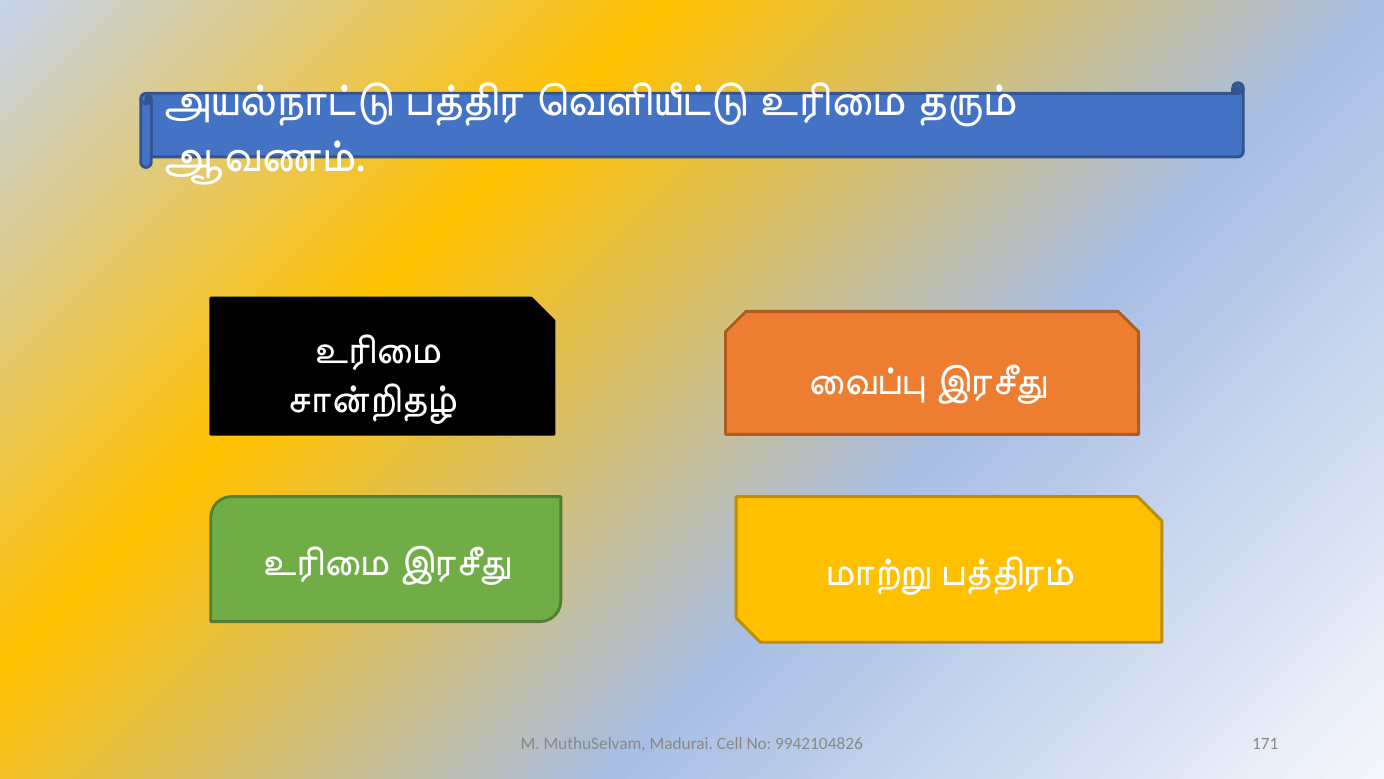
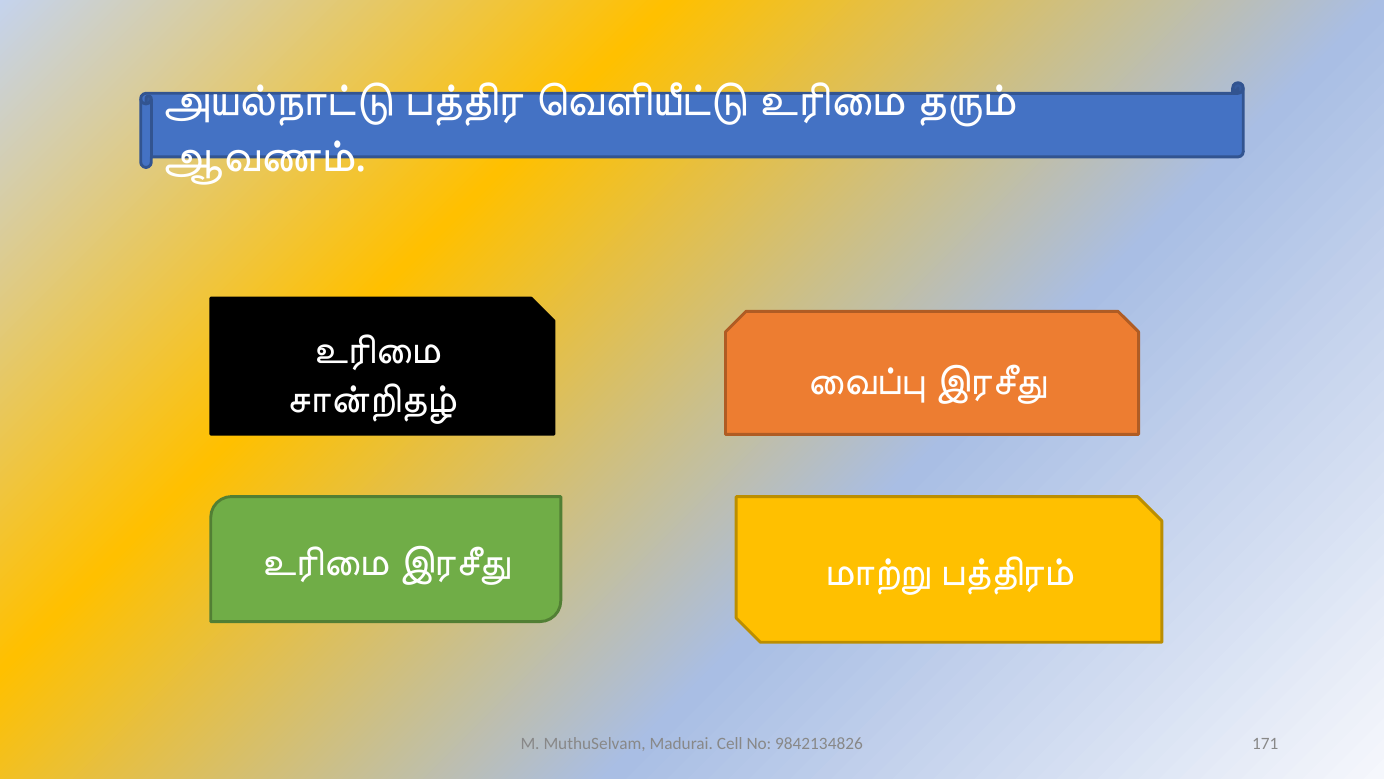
9942104826: 9942104826 -> 9842134826 (819, 743)
